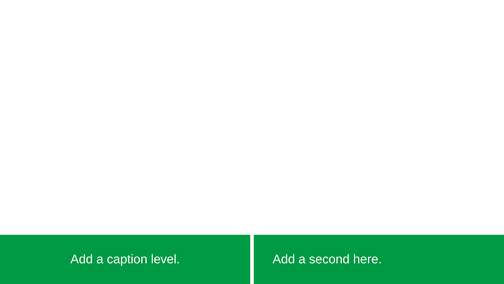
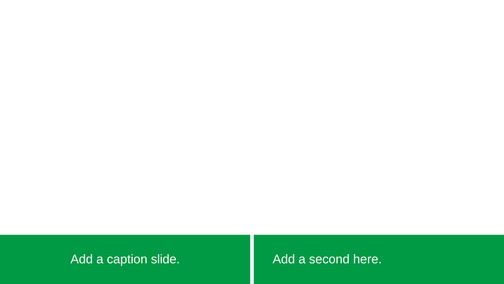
level: level -> slide (165, 259)
